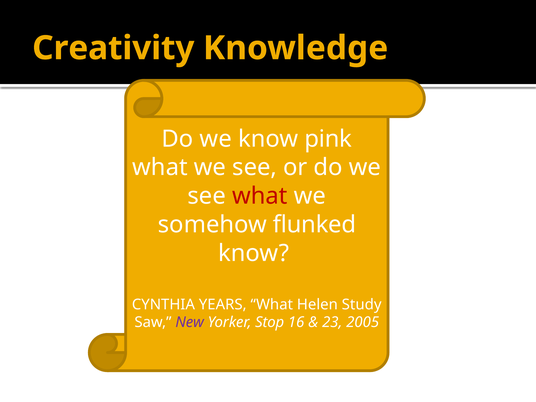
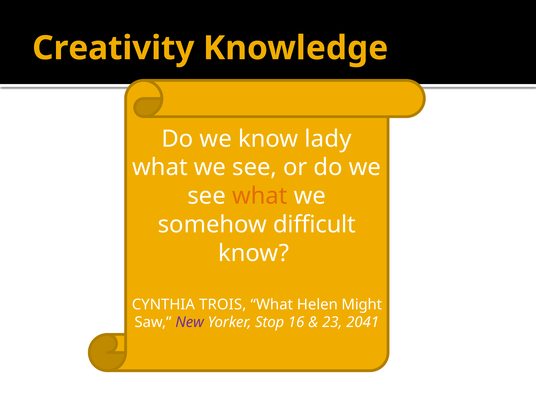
pink: pink -> lady (328, 139)
what colour: red -> orange (260, 196)
flunked: flunked -> difficult (314, 225)
YEARS: YEARS -> TROIS (223, 304)
Study: Study -> Might (362, 304)
2005: 2005 -> 2041 (363, 322)
